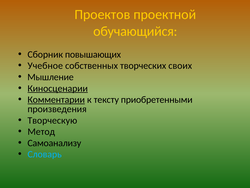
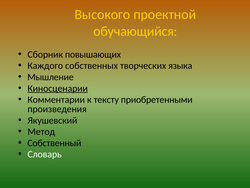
Проектов: Проектов -> Высокого (102, 15)
Учебное: Учебное -> Каждого (45, 66)
своих: своих -> языка (180, 66)
Комментарии underline: present -> none (56, 99)
Творческую: Творческую -> Якушевский (52, 120)
Самоанализу: Самоанализу -> Собственный (54, 143)
Словарь colour: light blue -> white (45, 154)
